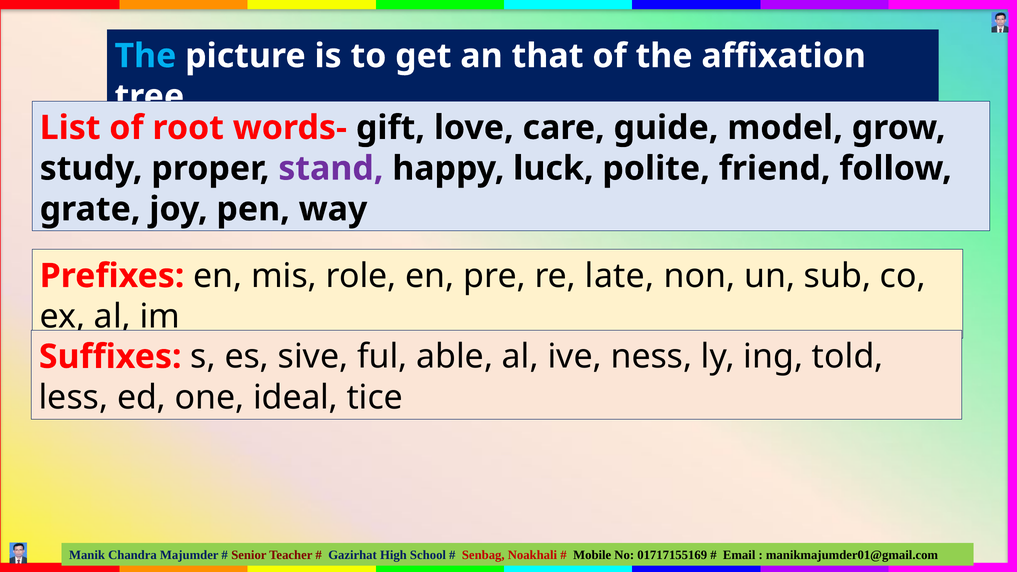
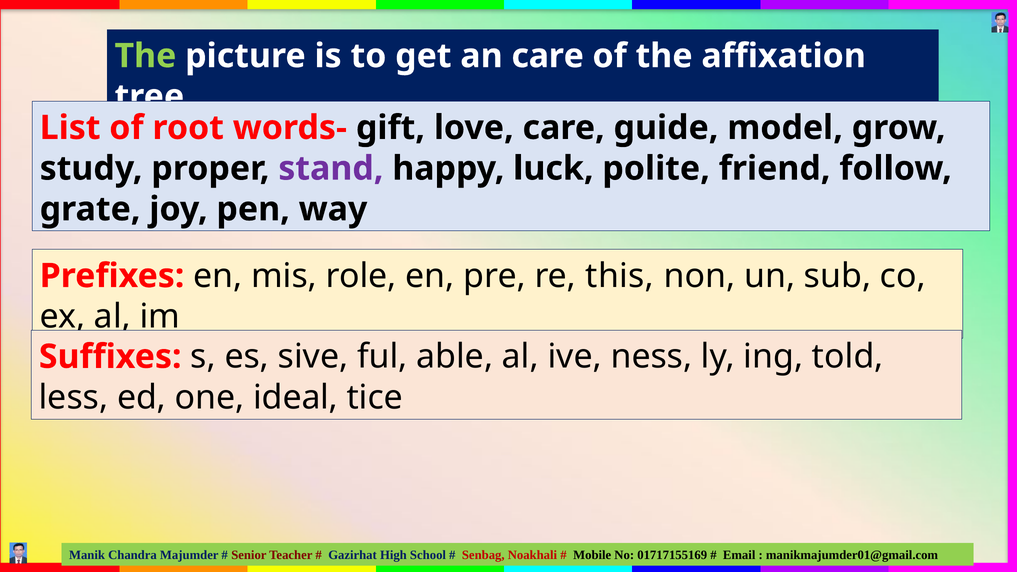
The colour: light blue -> light green (145, 56)
an that: that -> care (548, 56)
late: late -> this (620, 276)
